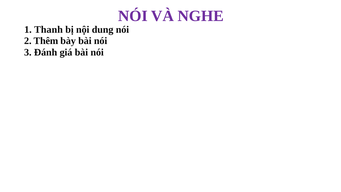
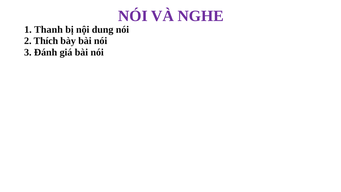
Thêm: Thêm -> Thích (46, 41)
